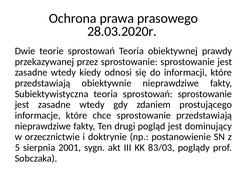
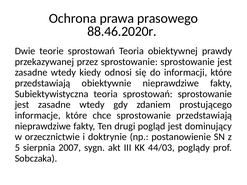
28.03.2020r: 28.03.2020r -> 88.46.2020r (122, 31)
2001: 2001 -> 2007 (70, 148)
83/03: 83/03 -> 44/03 (161, 148)
